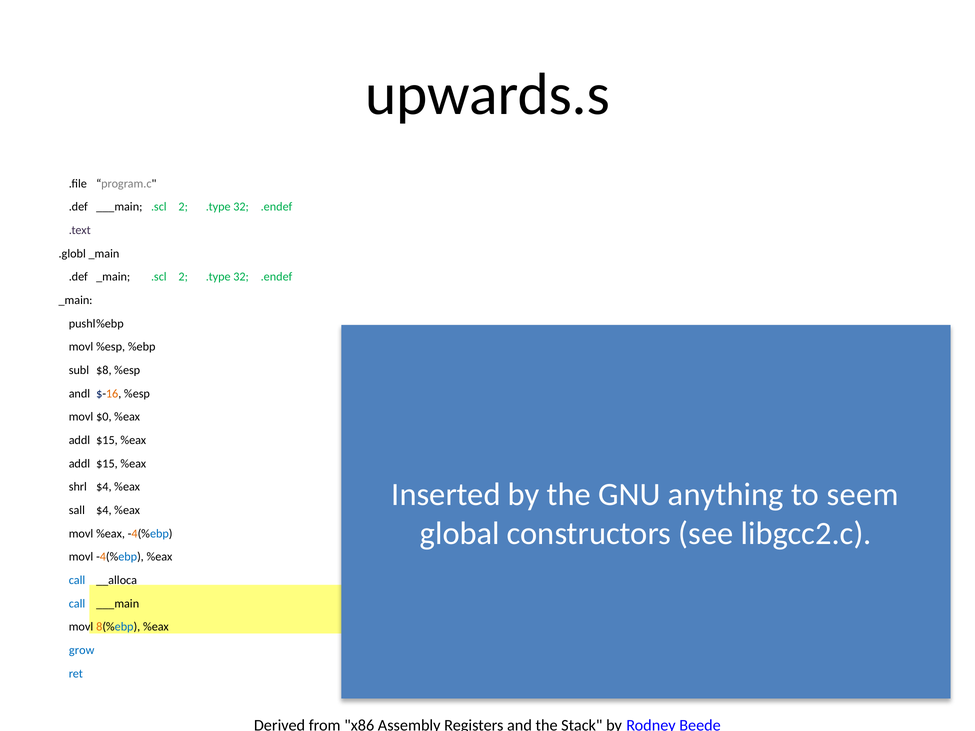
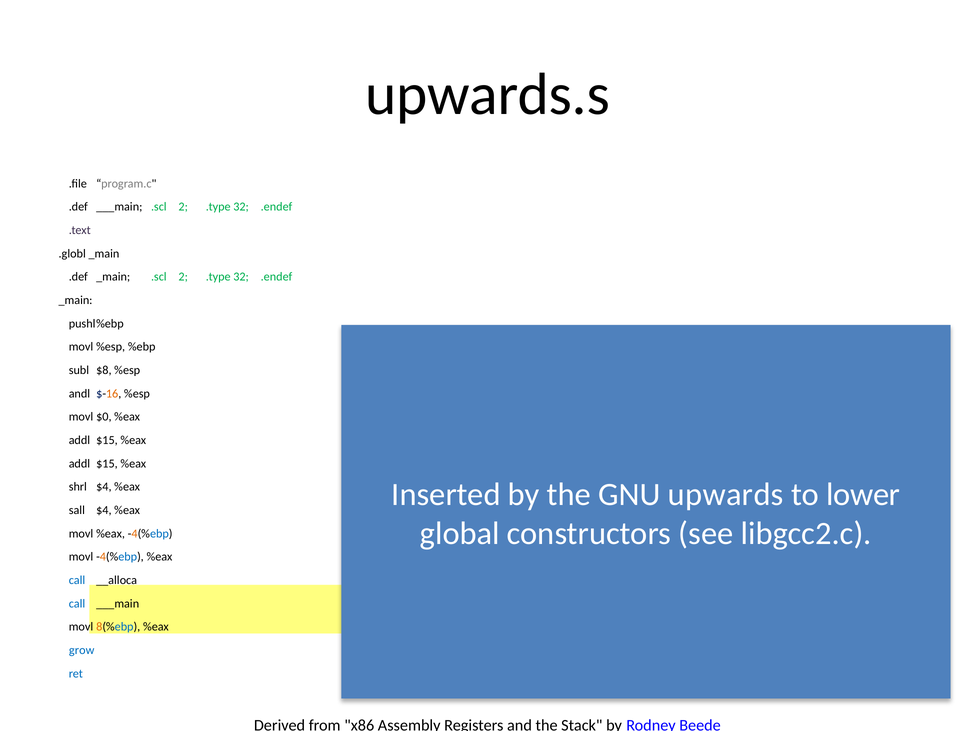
anything: anything -> upwards (726, 495)
seem: seem -> lower (863, 495)
